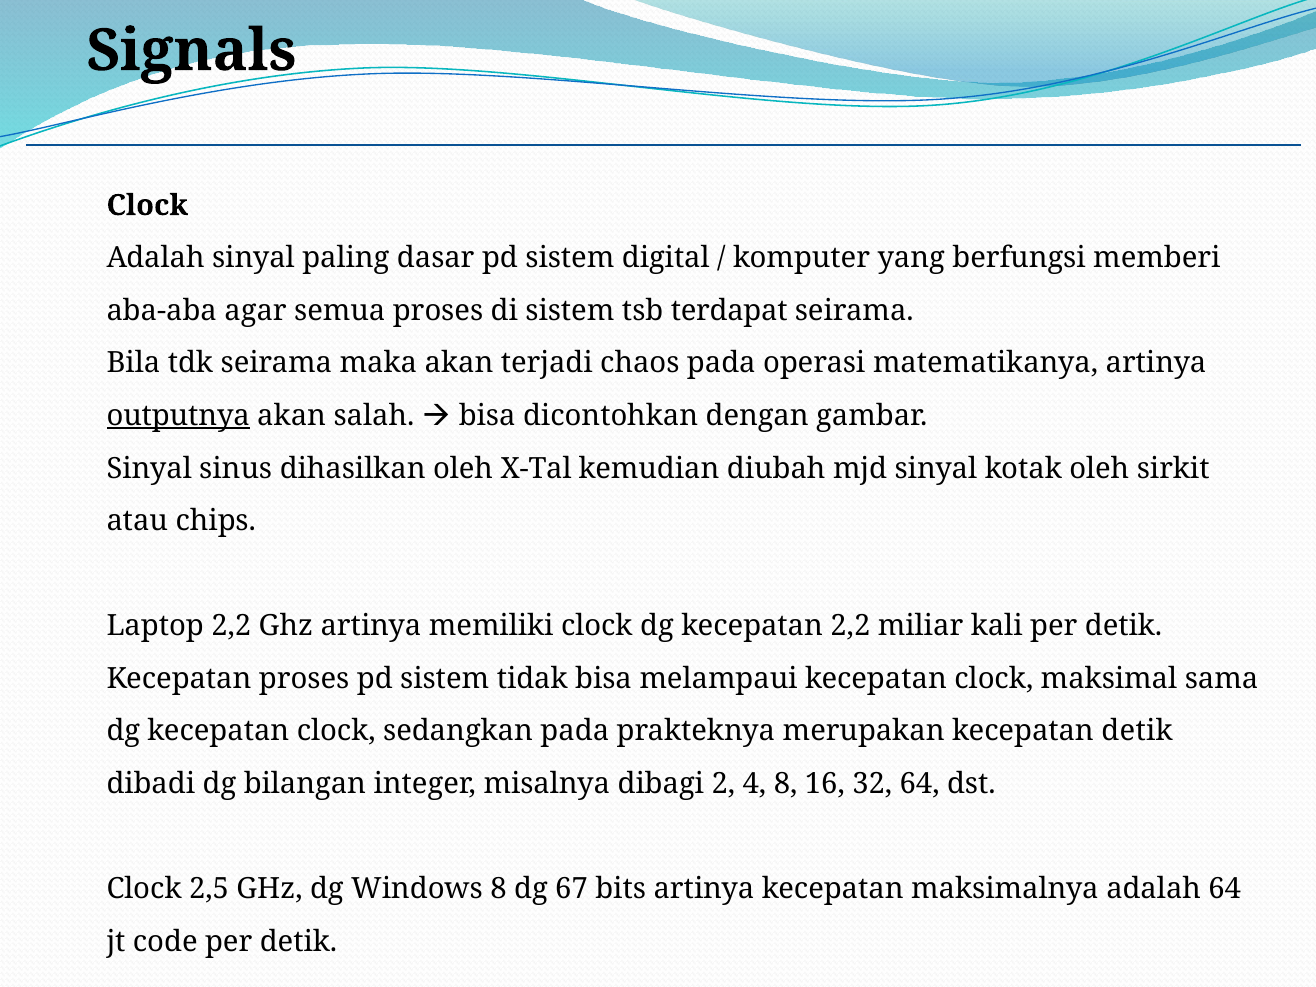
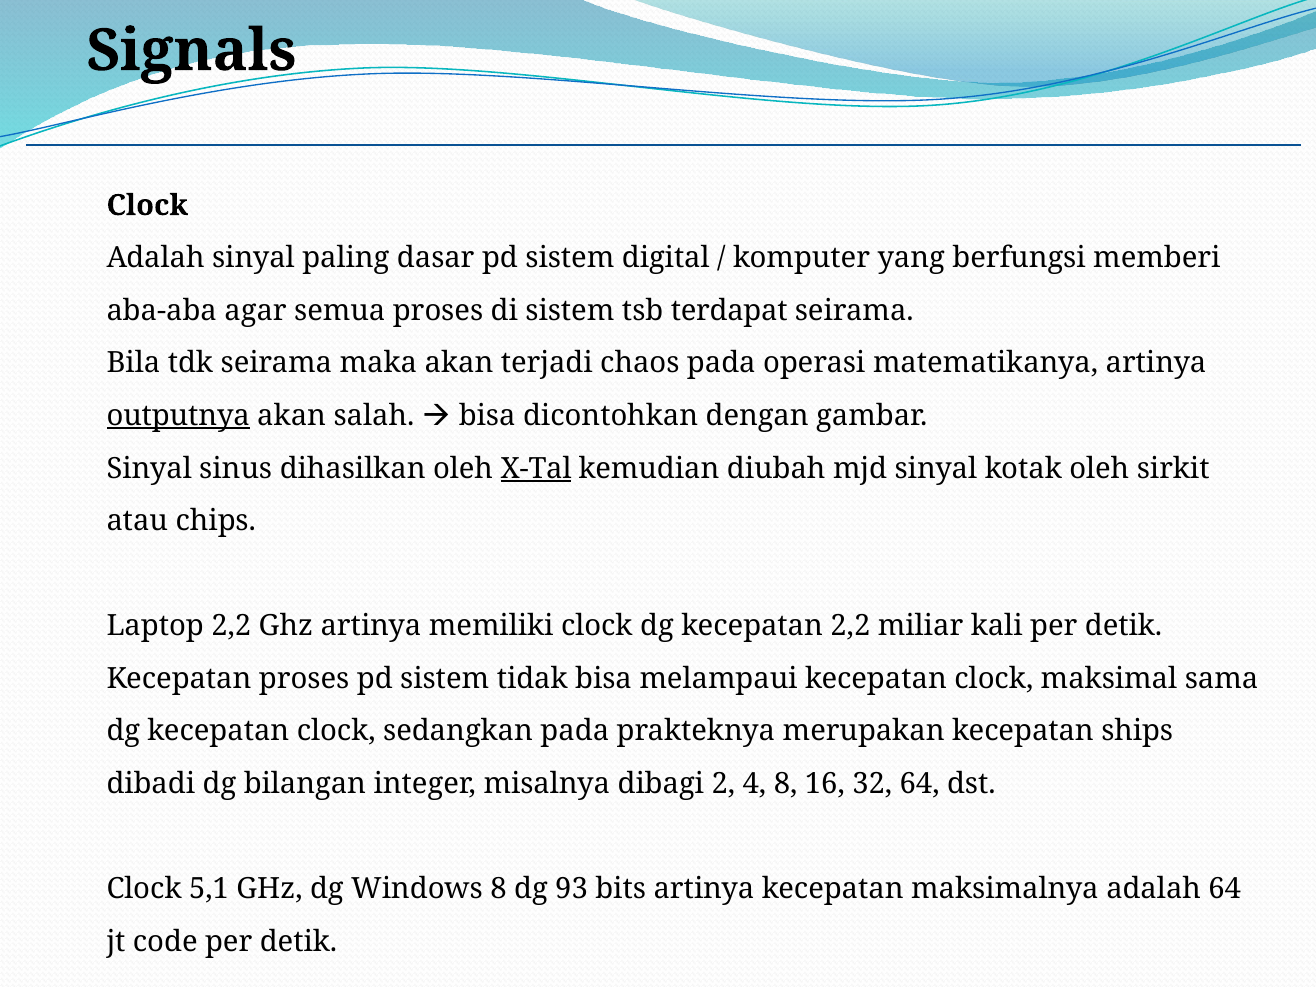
X-Tal underline: none -> present (536, 468)
kecepatan detik: detik -> ships (1137, 731)
2,5: 2,5 -> 5,1 (209, 889)
67: 67 -> 93 (572, 889)
